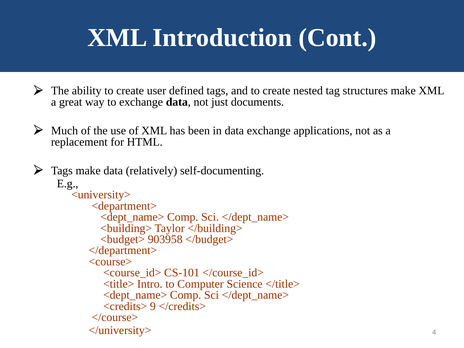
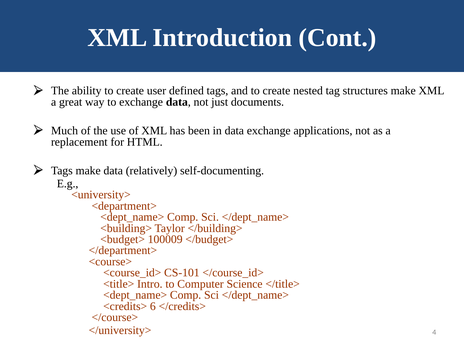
903958: 903958 -> 100009 (165, 239)
9: 9 -> 6 (153, 306)
